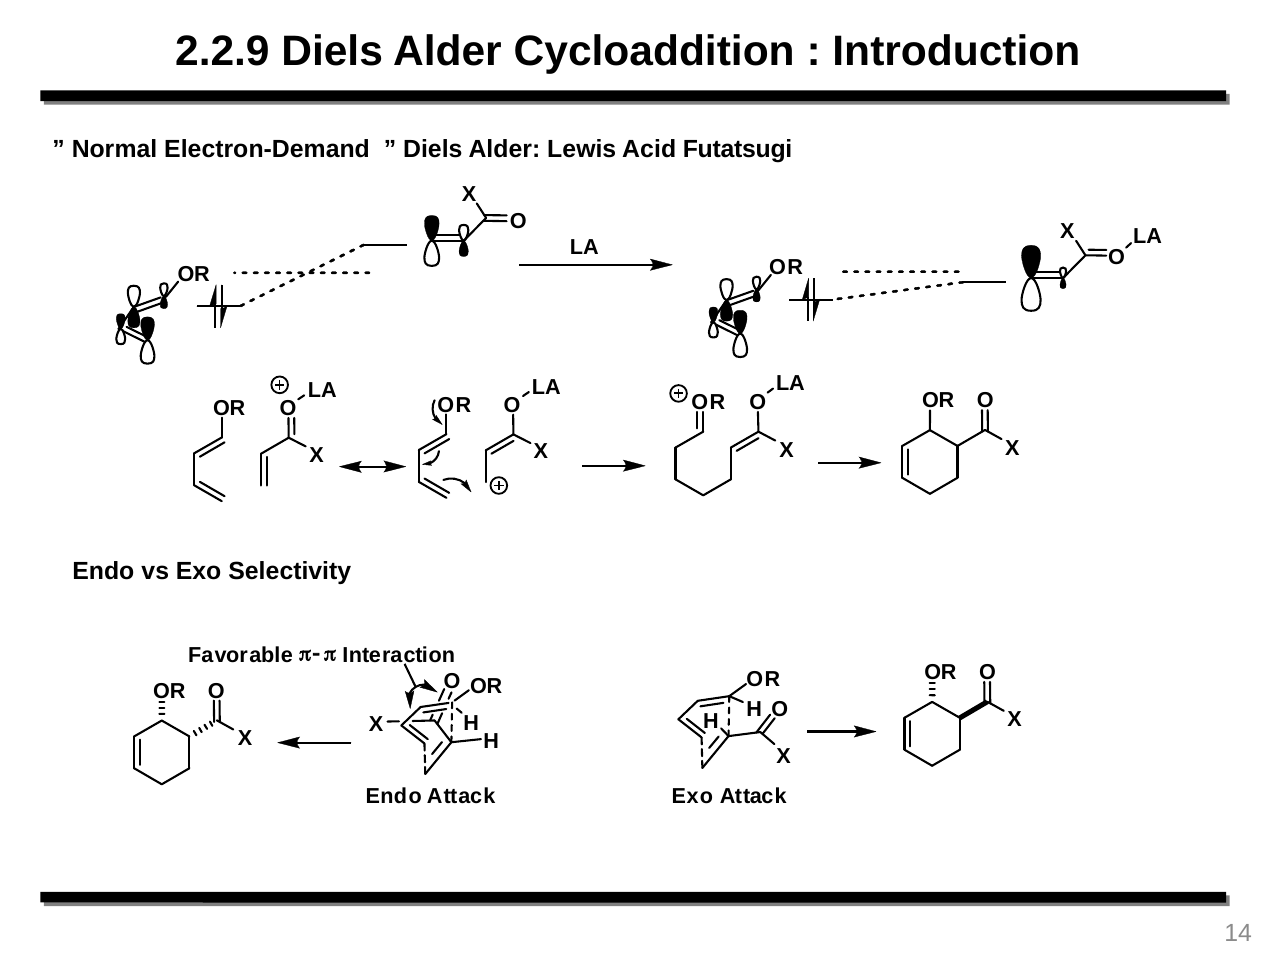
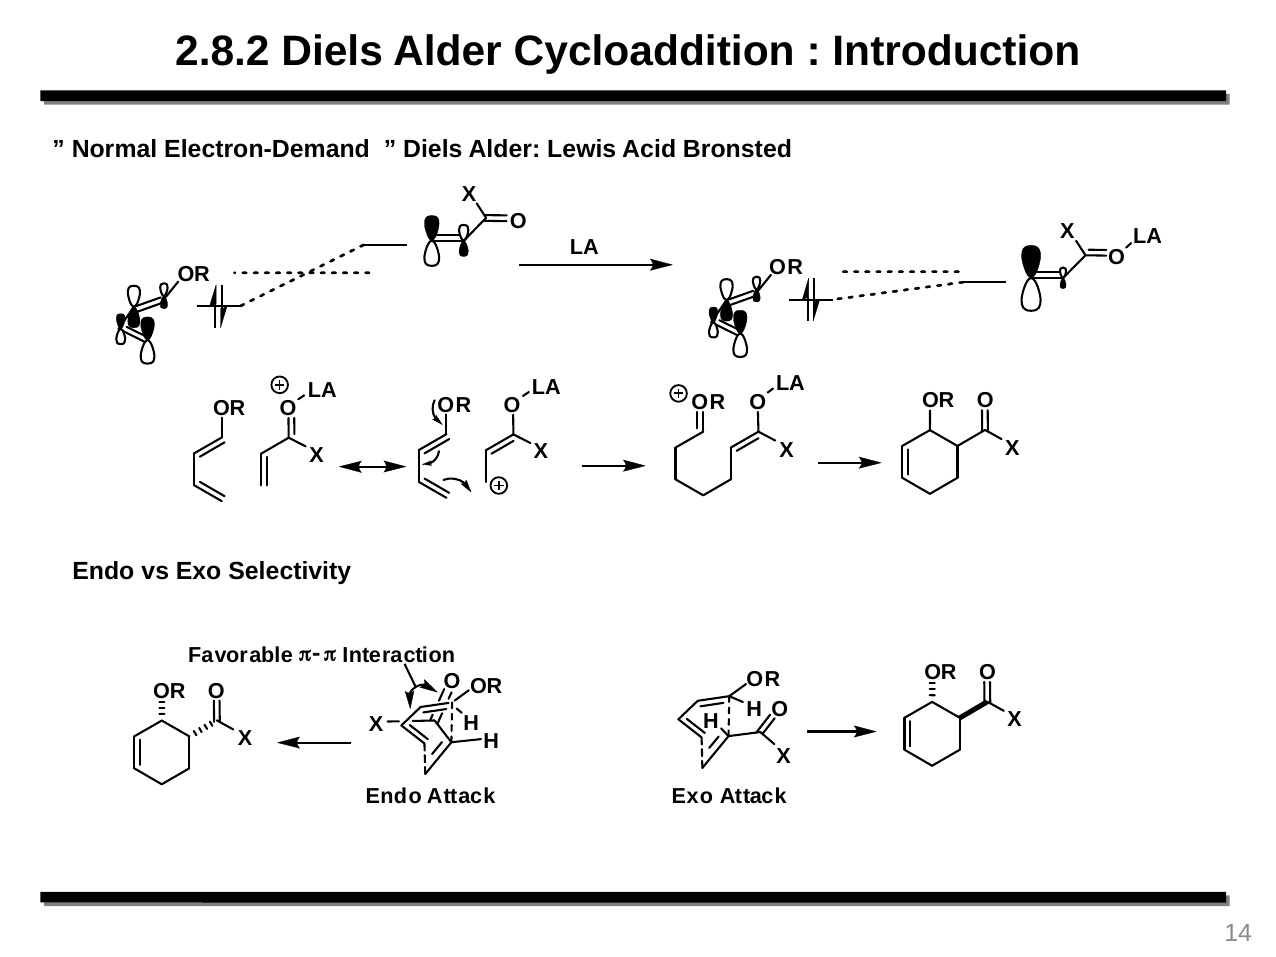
2.2.9: 2.2.9 -> 2.8.2 (222, 51)
Futatsugi: Futatsugi -> Bronsted (737, 149)
